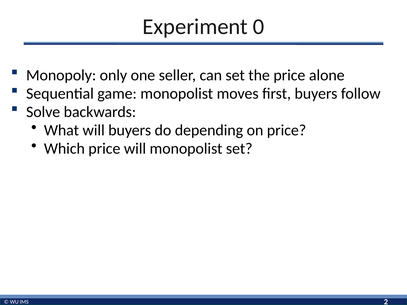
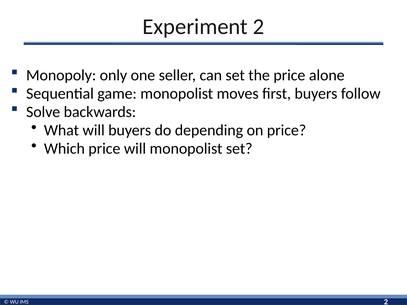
Experiment 0: 0 -> 2 (259, 27)
